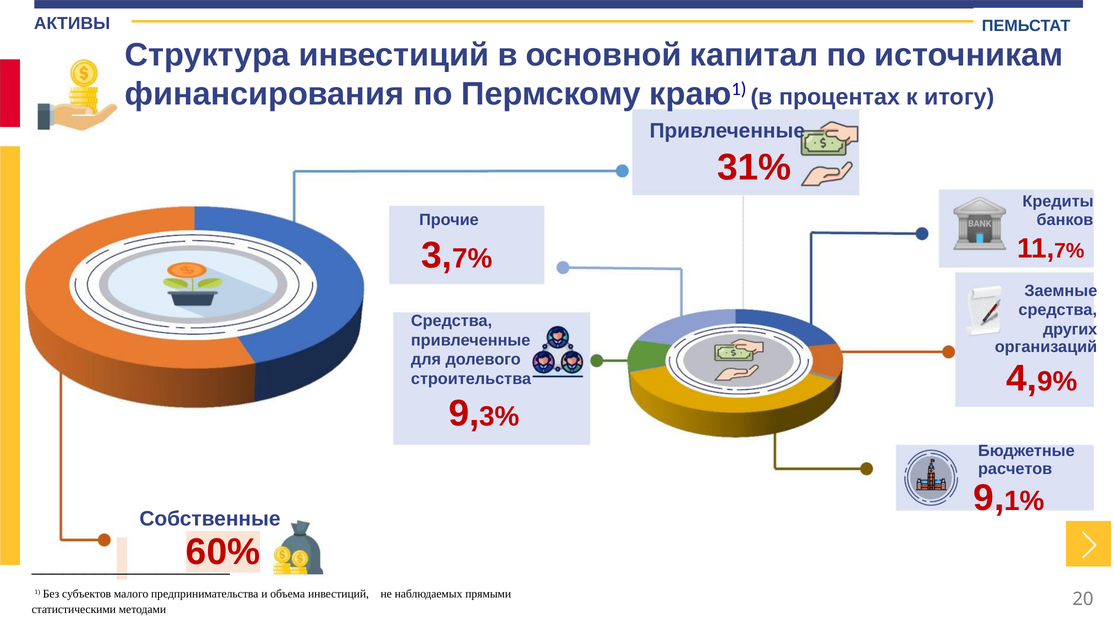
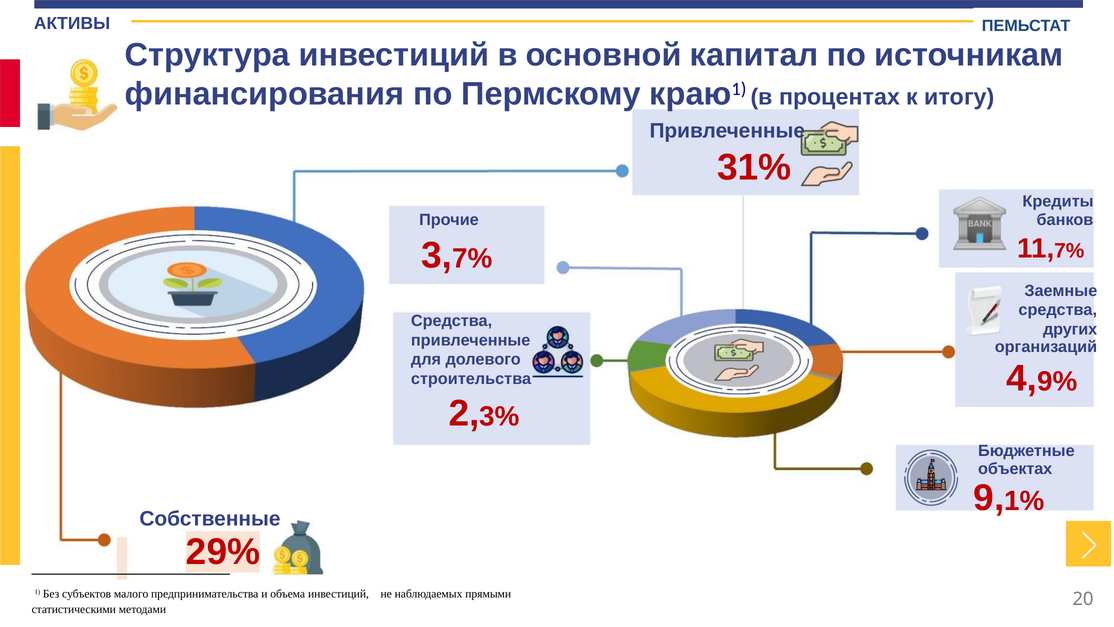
9: 9 -> 2 (464, 413)
расчетов: расчетов -> объектах (1015, 469)
60%: 60% -> 29% (223, 552)
